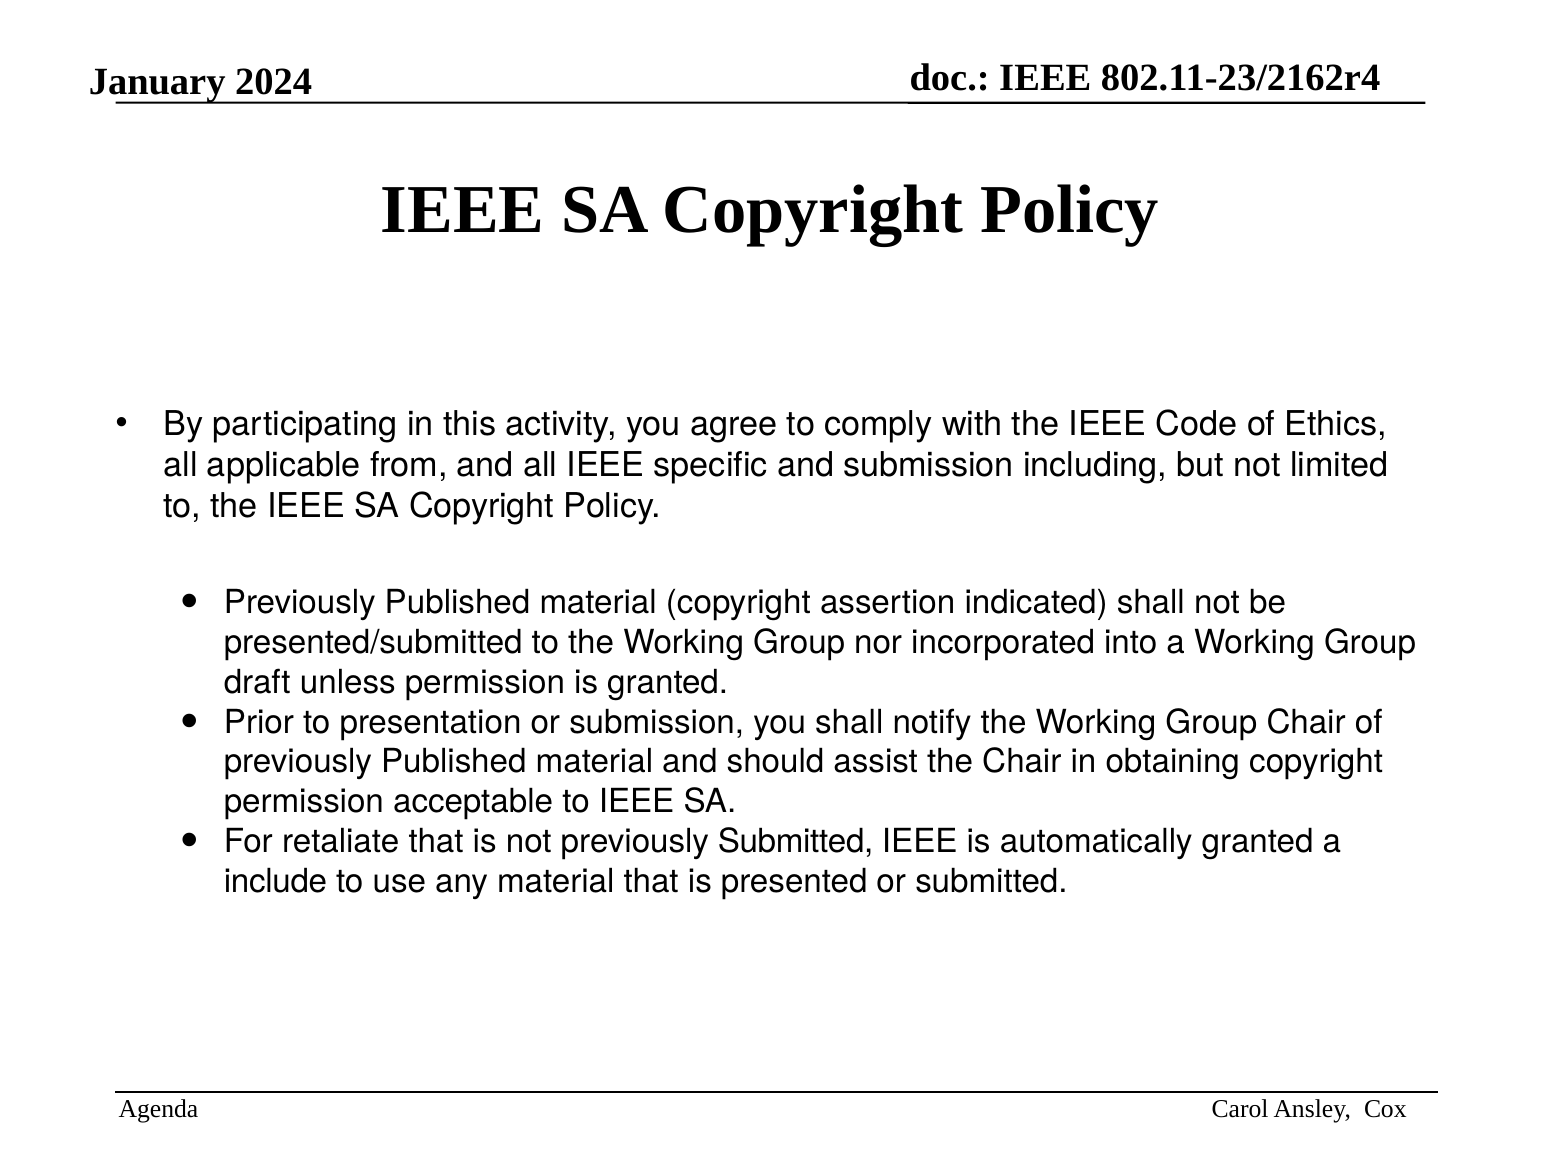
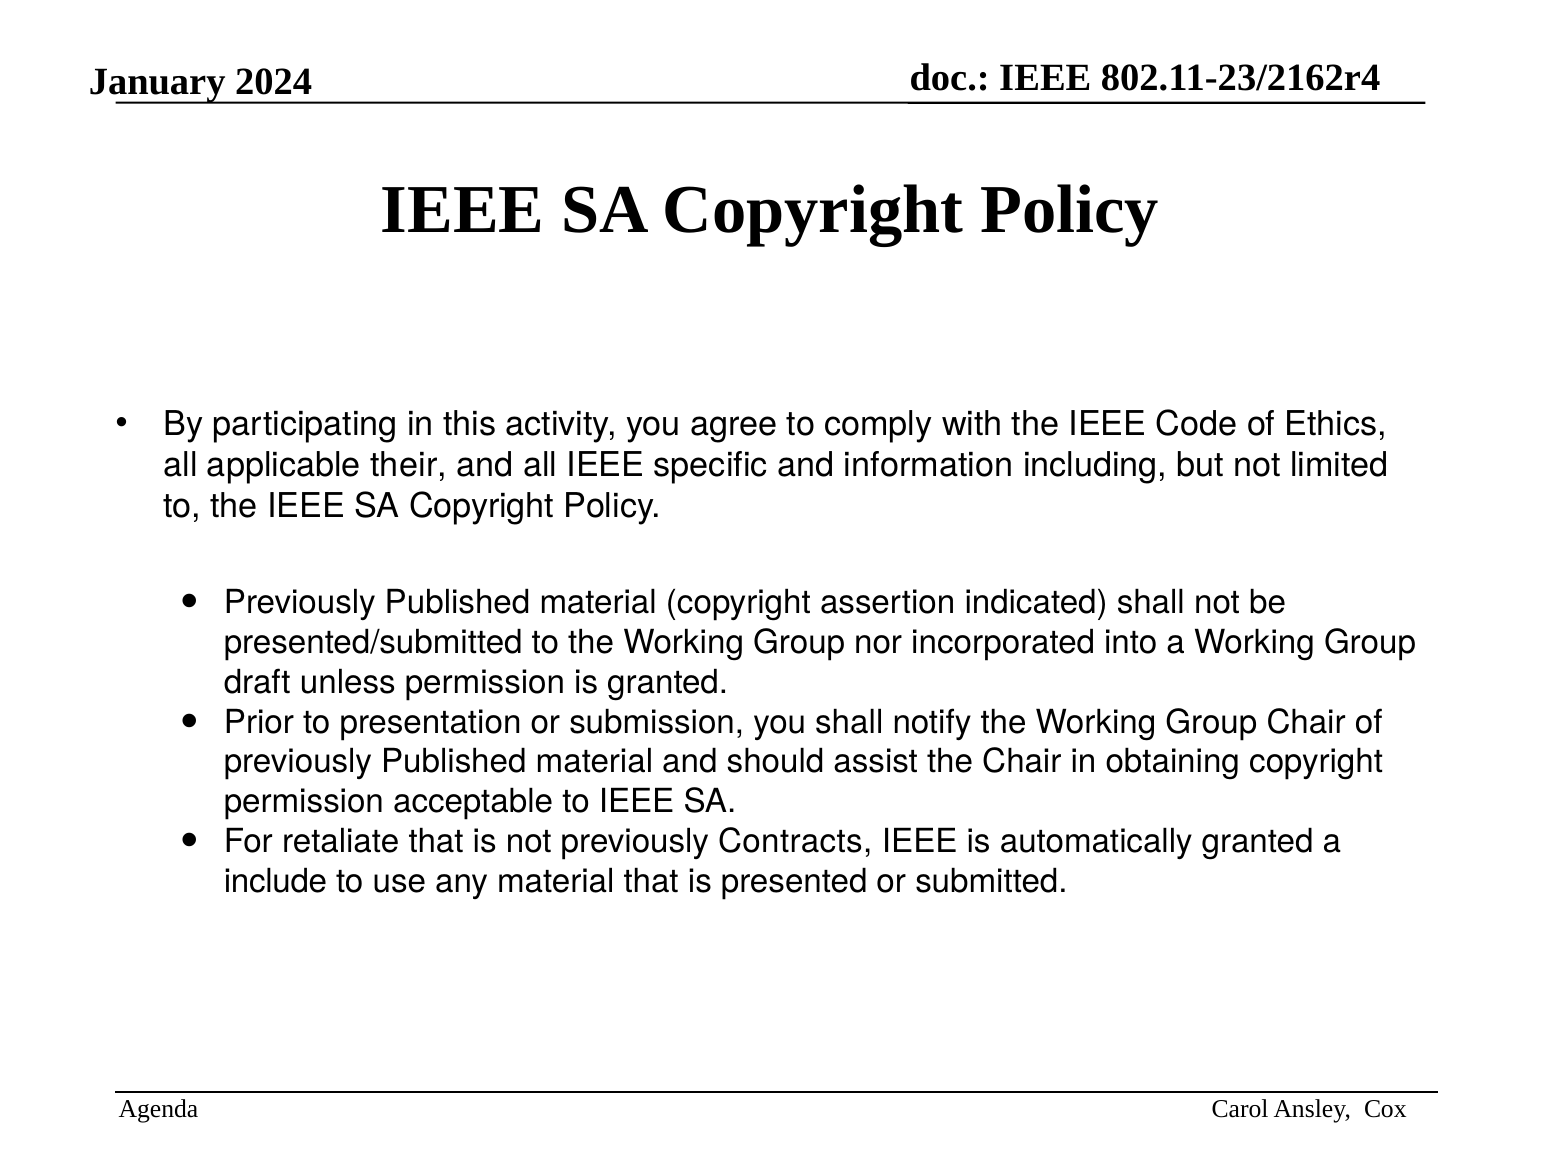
from: from -> their (409, 465)
and submission: submission -> information (929, 465)
previously Submitted: Submitted -> Contracts (795, 841)
